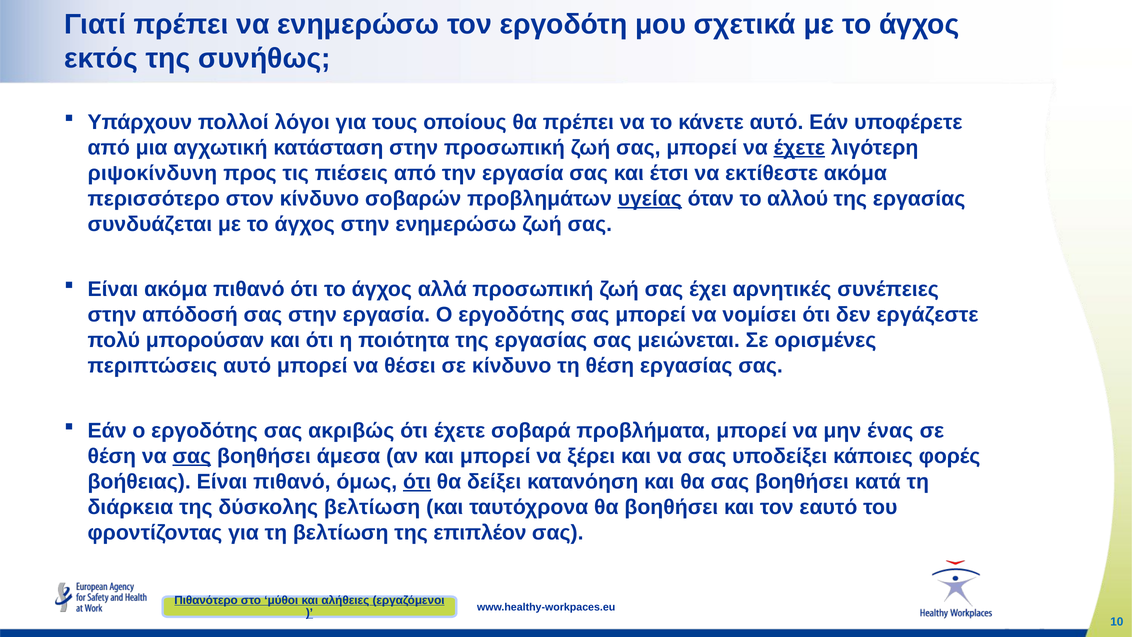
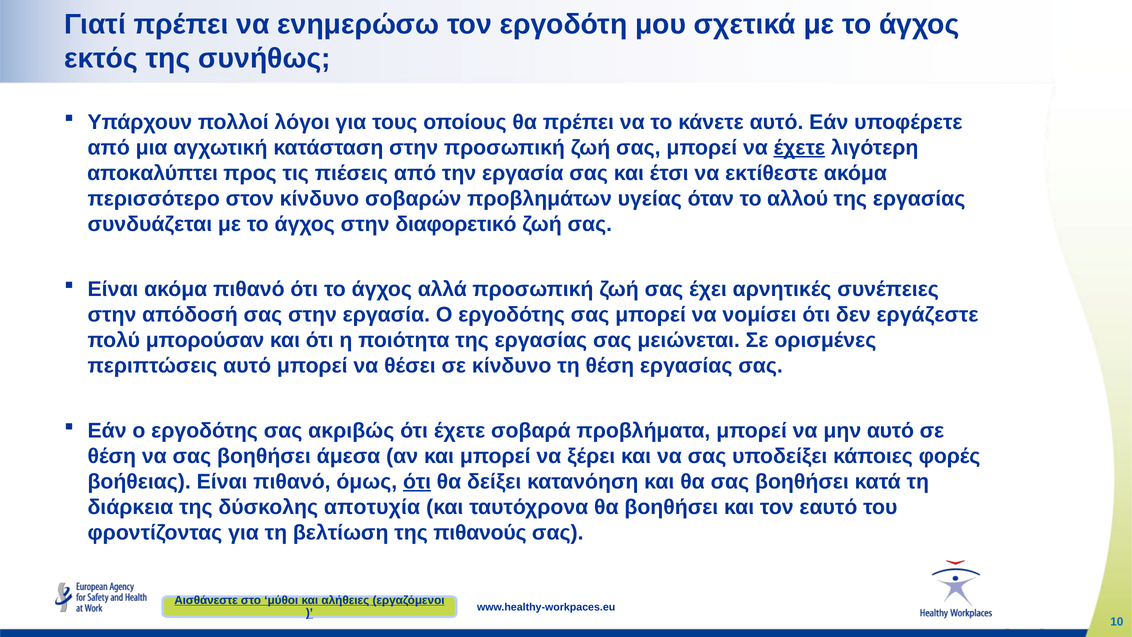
ριψοκίνδυνη: ριψοκίνδυνη -> αποκαλύπτει (153, 173)
υγείας underline: present -> none (650, 198)
στην ενημερώσω: ενημερώσω -> διαφορετικό (456, 224)
μην ένας: ένας -> αυτό (890, 431)
σας underline: present -> none (192, 456)
δύσκολης βελτίωση: βελτίωση -> αποτυχία (372, 507)
επιπλέον: επιπλέον -> πιθανούς (480, 532)
Πιθανότερο: Πιθανότερο -> Αισθάνεστε (206, 600)
